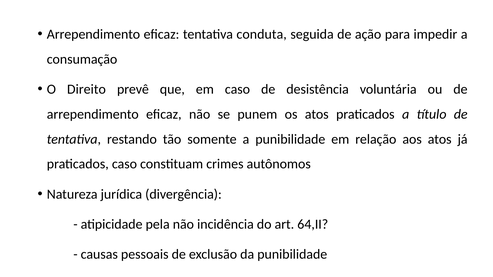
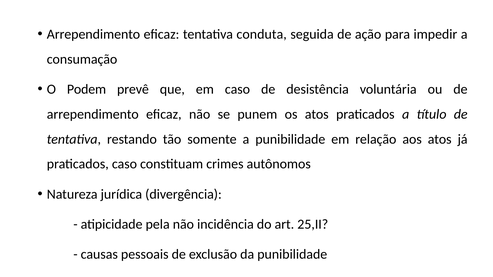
Direito: Direito -> Podem (87, 89)
64,II: 64,II -> 25,II (313, 225)
